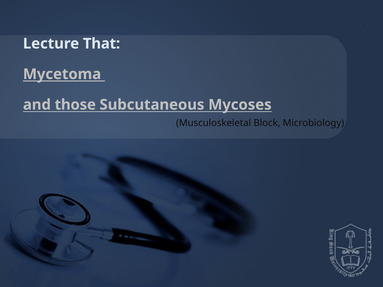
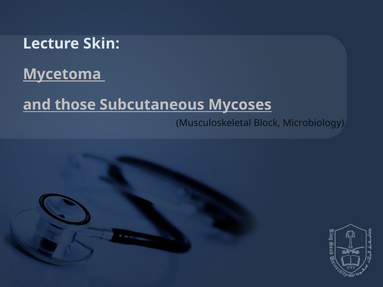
That: That -> Skin (101, 44)
